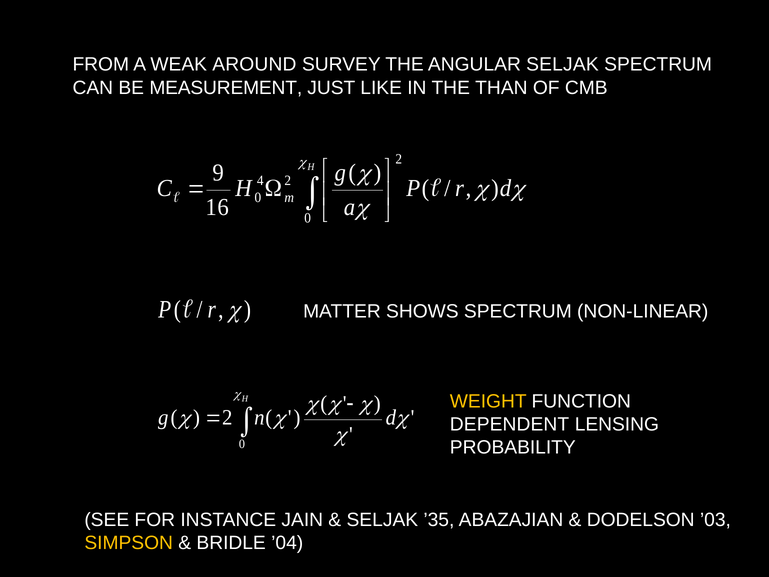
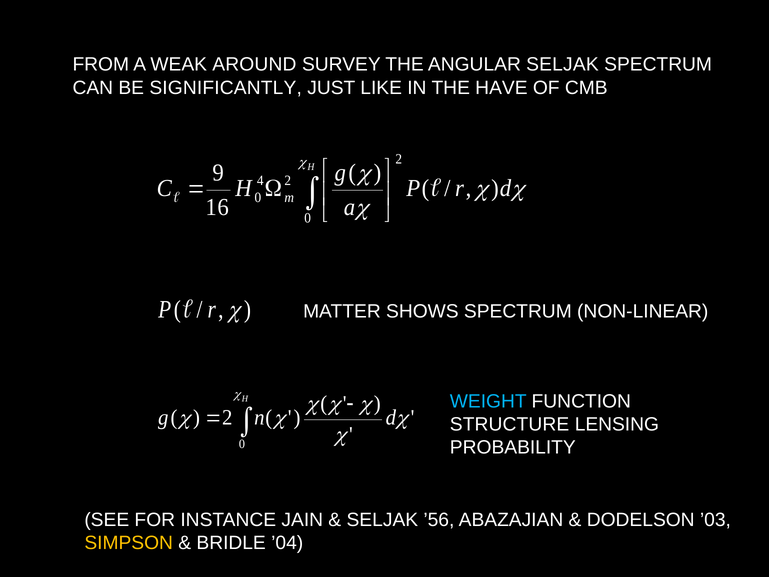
MEASUREMENT: MEASUREMENT -> SIGNIFICANTLY (226, 88)
THAN: THAN -> HAVE (501, 88)
WEIGHT colour: yellow -> light blue (488, 401)
DEPENDENT: DEPENDENT -> STRUCTURE (510, 424)
’35: ’35 -> ’56 (439, 520)
